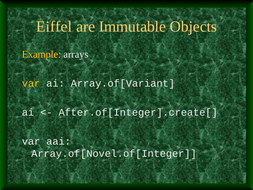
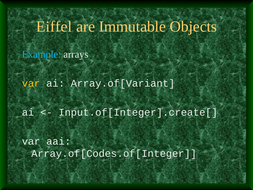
Example colour: yellow -> light blue (41, 54)
After.of[Integer].create[: After.of[Integer].create[ -> Input.of[Integer].create[ (138, 112)
Array.of[Novel.of[Integer: Array.of[Novel.of[Integer -> Array.of[Codes.of[Integer (114, 153)
